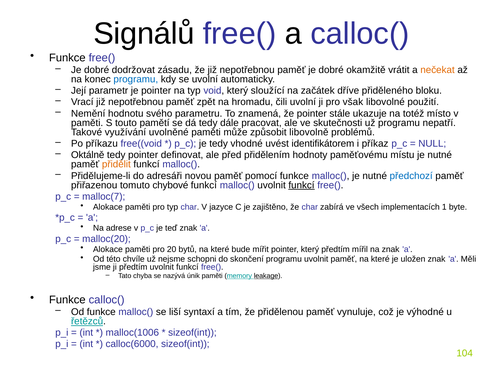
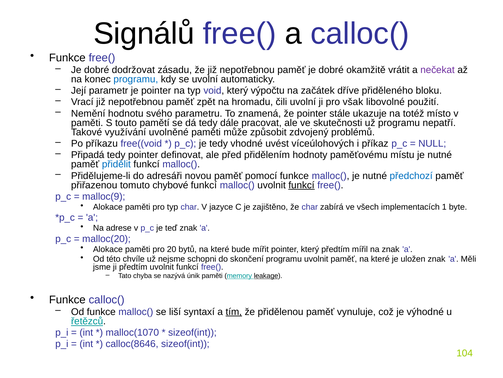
nečekat colour: orange -> purple (438, 70)
sloužící: sloužící -> výpočtu (268, 91)
libovolně: libovolně -> zdvojený (309, 132)
identifikátorem: identifikátorem -> víceúlohových (323, 143)
Oktálně: Oktálně -> Připadá (88, 155)
přidělit colour: orange -> blue (116, 164)
malloc(7: malloc(7 -> malloc(9 (104, 196)
tím underline: none -> present (234, 311)
malloc(1006: malloc(1006 -> malloc(1070 (132, 332)
calloc(6000: calloc(6000 -> calloc(8646 (132, 343)
